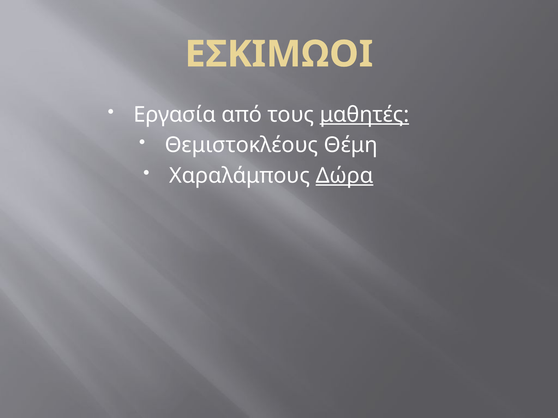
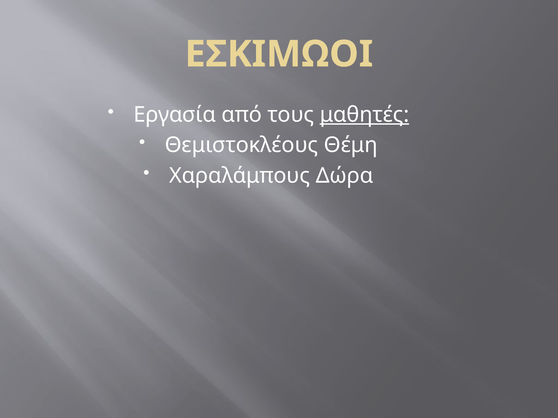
Δώρα underline: present -> none (345, 176)
